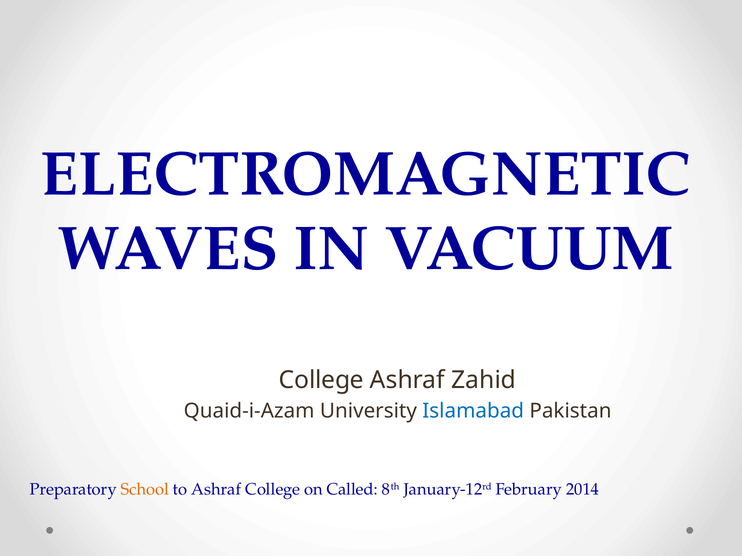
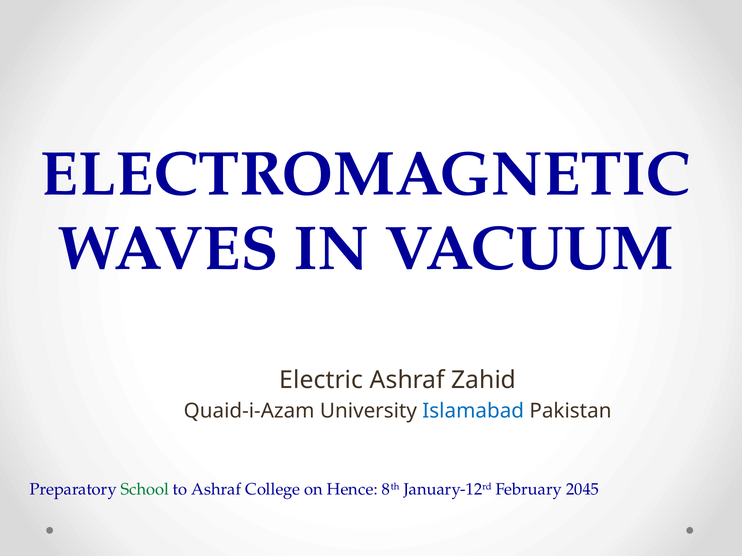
College: College -> Electric (321, 380)
School colour: orange -> green (145, 490)
Called: Called -> Hence (352, 490)
2014: 2014 -> 2045 (583, 490)
